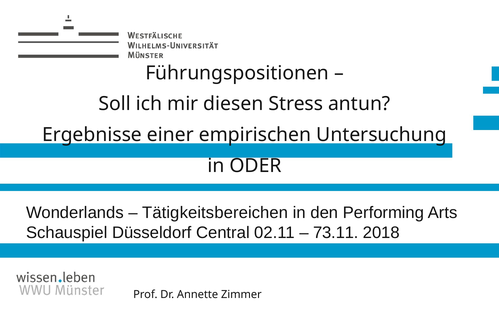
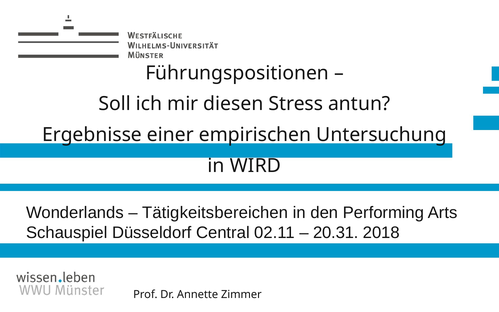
ODER: ODER -> WIRD (255, 166)
73.11: 73.11 -> 20.31 (336, 233)
